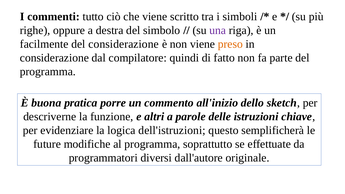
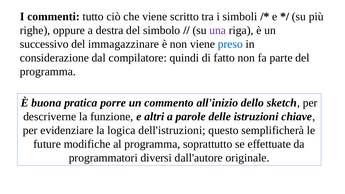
facilmente: facilmente -> successivo (44, 44)
del considerazione: considerazione -> immagazzinare (124, 44)
preso colour: orange -> blue (230, 44)
